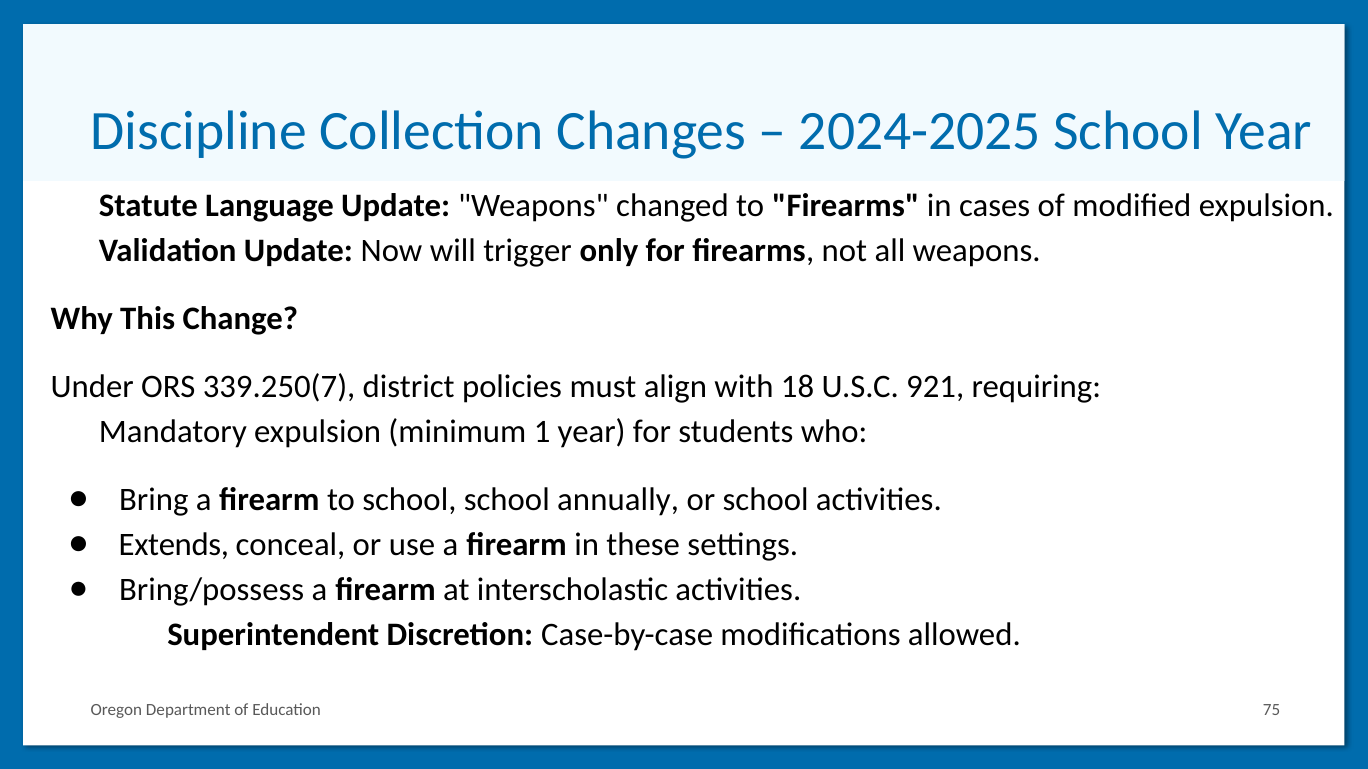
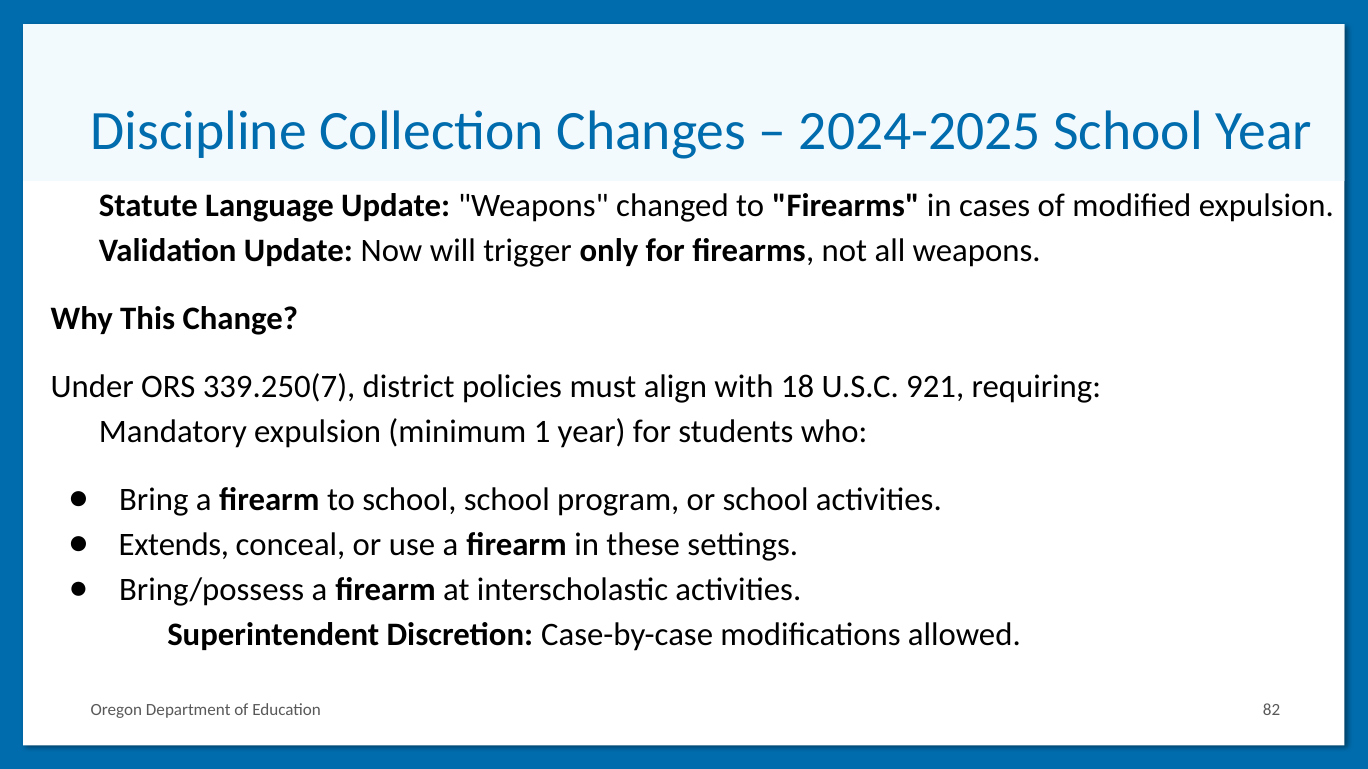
annually: annually -> program (618, 500)
75: 75 -> 82 (1272, 710)
